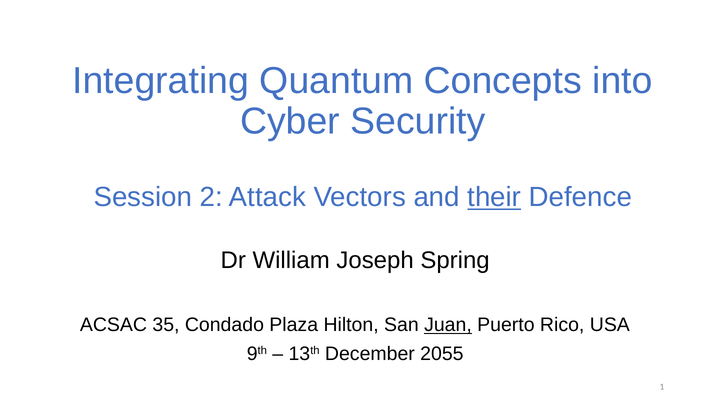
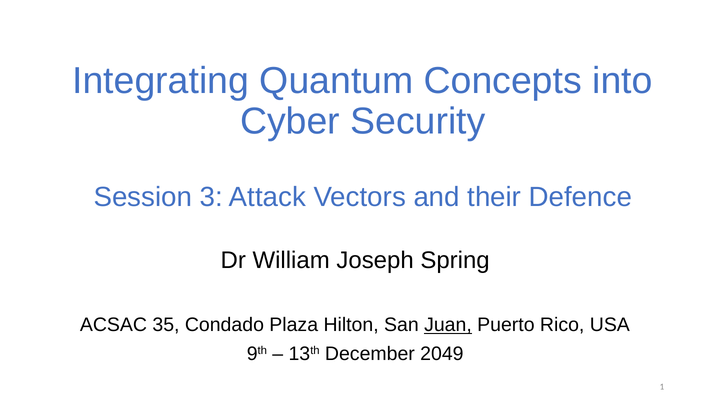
2: 2 -> 3 (211, 197)
their underline: present -> none (494, 197)
2055: 2055 -> 2049 (442, 353)
